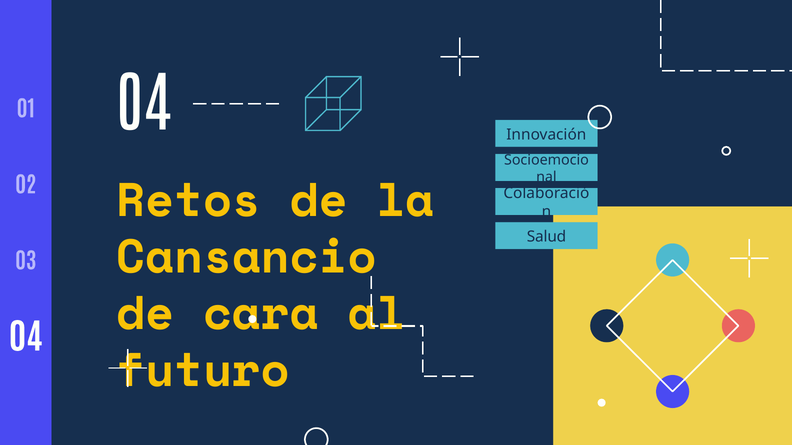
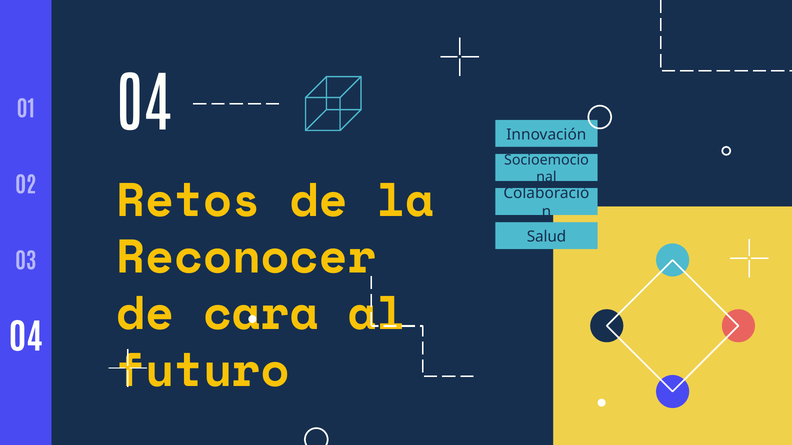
Cansancio: Cansancio -> Reconocer (246, 257)
